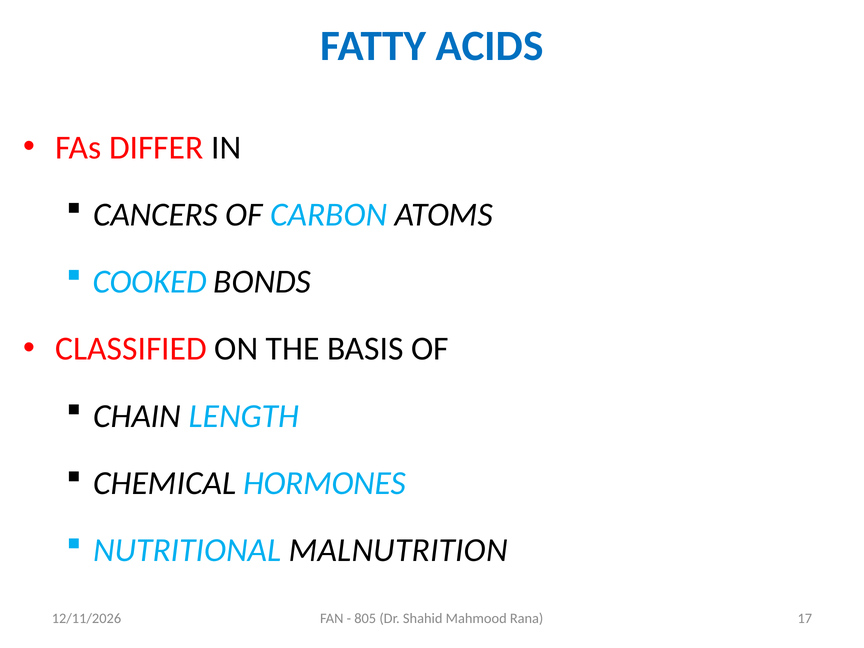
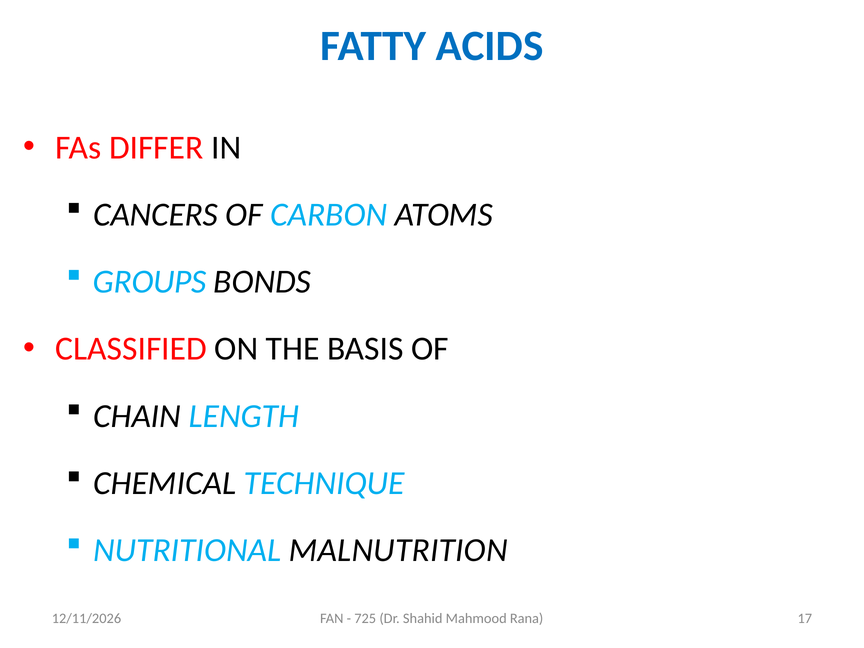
COOKED: COOKED -> GROUPS (150, 282)
HORMONES: HORMONES -> TECHNIQUE (324, 483)
805: 805 -> 725 (365, 619)
